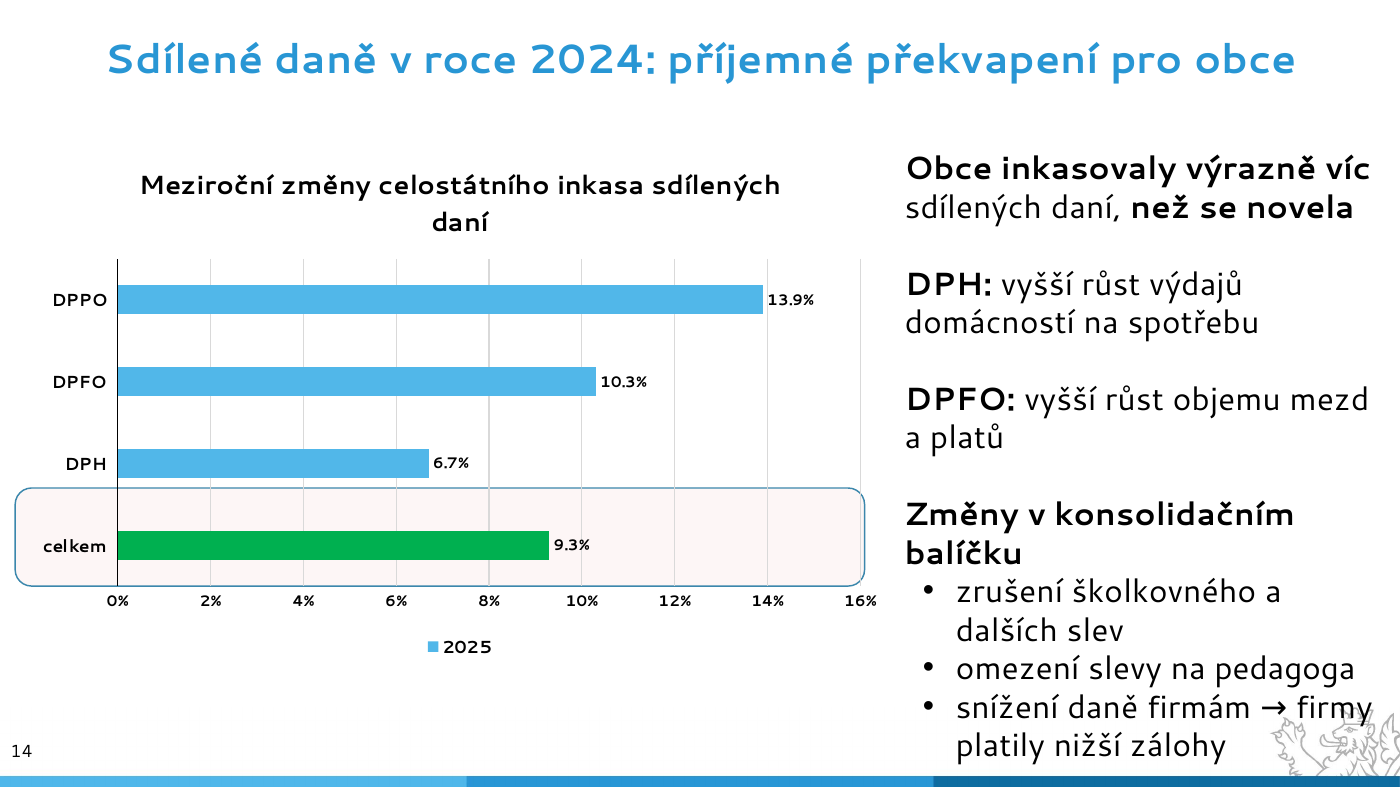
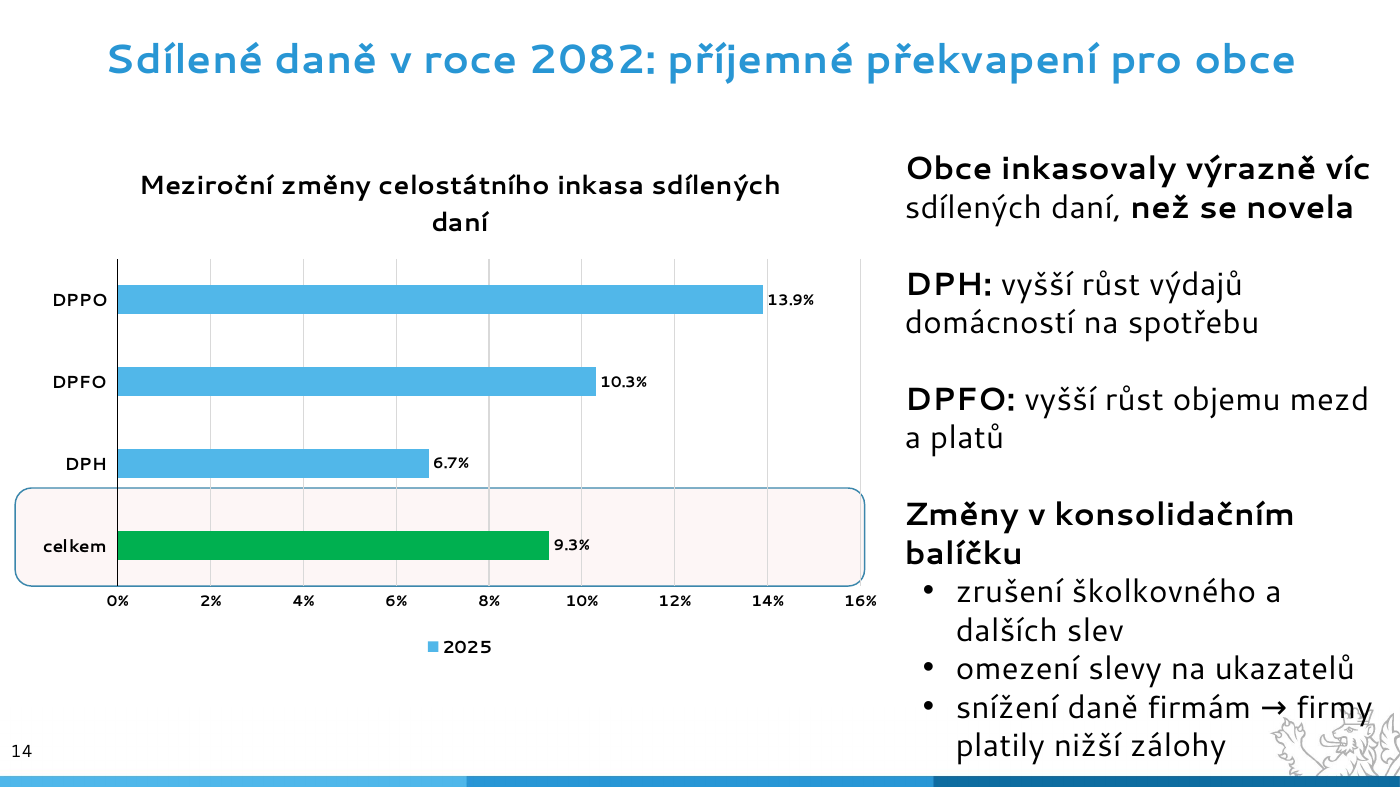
2024: 2024 -> 2082 (593, 60)
pedagoga: pedagoga -> ukazatelů (1285, 669)
